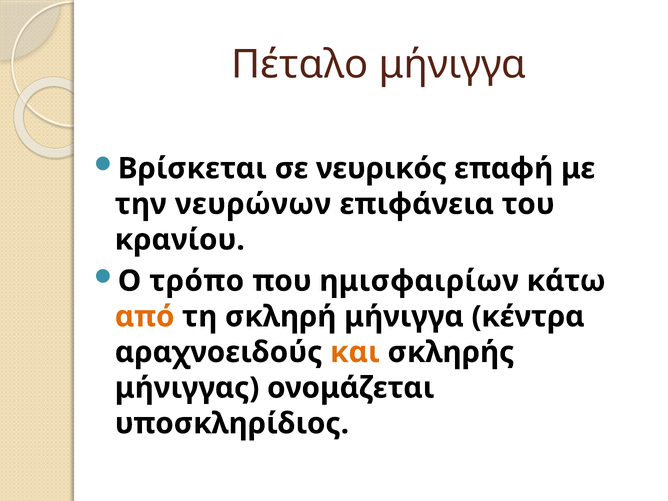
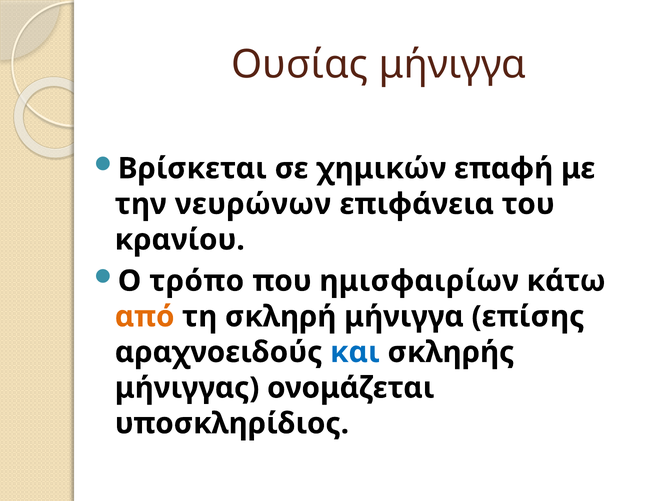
Πέταλο: Πέταλο -> Ουσίας (300, 65)
νευρικός: νευρικός -> χημικών (381, 168)
κέντρα: κέντρα -> επίσης (528, 317)
και colour: orange -> blue (355, 352)
